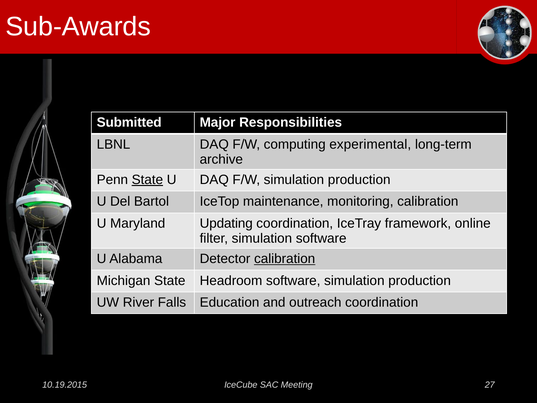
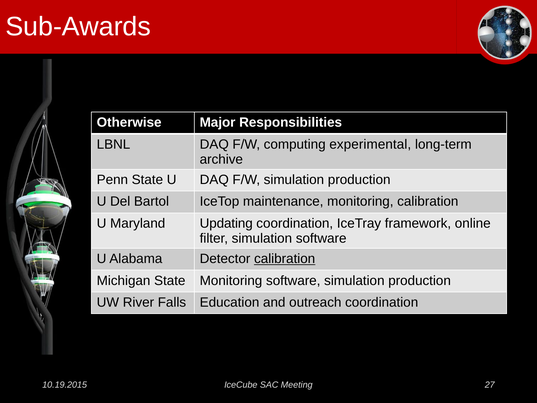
Submitted: Submitted -> Otherwise (129, 122)
State underline: present -> none (147, 180)
State Headroom: Headroom -> Monitoring (231, 280)
